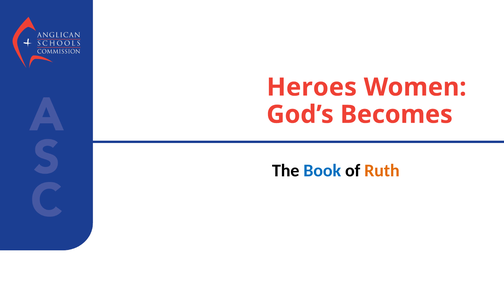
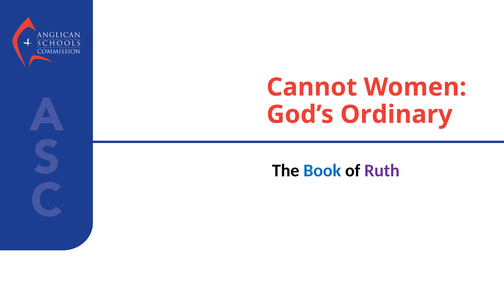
Heroes: Heroes -> Cannot (312, 87)
Becomes: Becomes -> Ordinary (396, 114)
Ruth colour: orange -> purple (382, 170)
